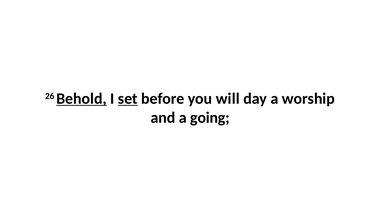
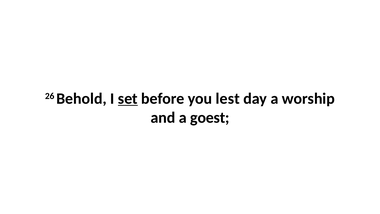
Behold underline: present -> none (81, 98)
will: will -> lest (228, 98)
going: going -> goest (210, 117)
